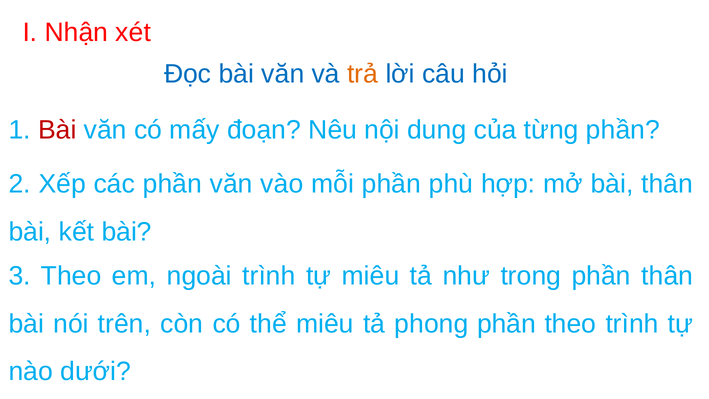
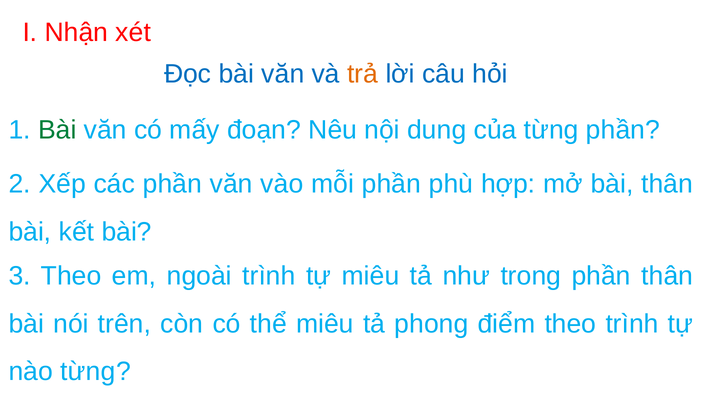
Bài colour: red -> green (57, 130)
phong phần: phần -> điểm (506, 324)
nào dưới: dưới -> từng (96, 372)
